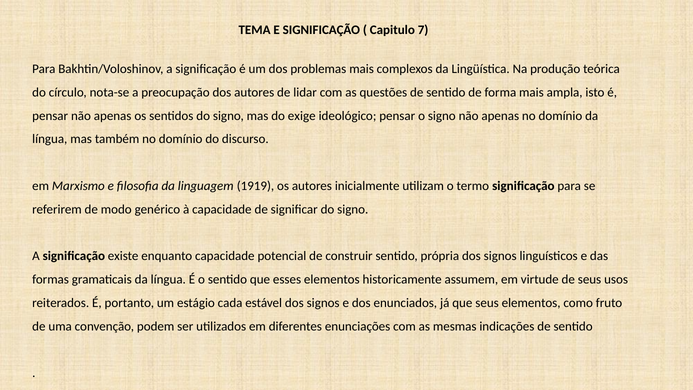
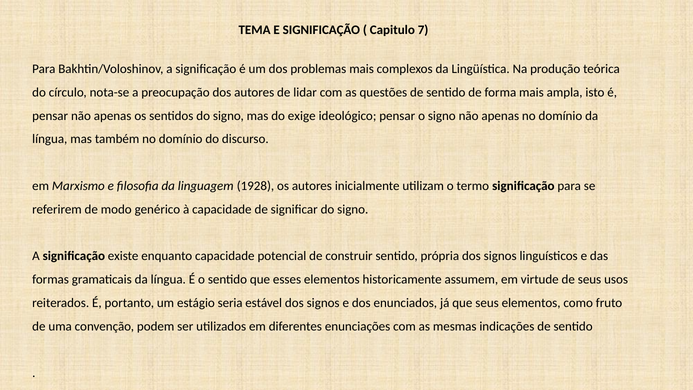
1919: 1919 -> 1928 (255, 186)
cada: cada -> seria (230, 303)
